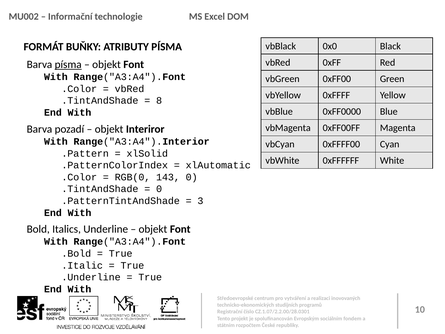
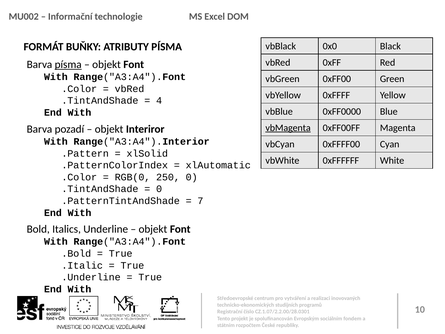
8: 8 -> 4 (159, 101)
vbMagenta underline: none -> present (288, 128)
143: 143 -> 250 (168, 177)
3: 3 -> 7 (200, 201)
